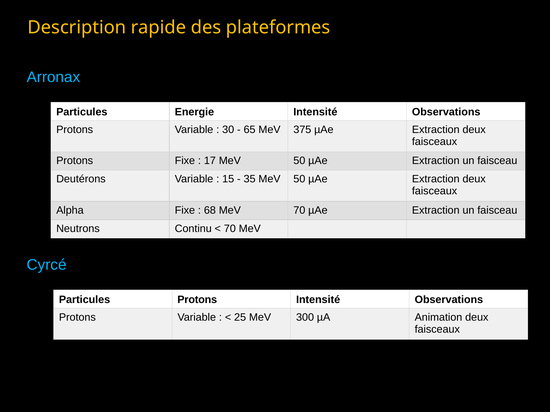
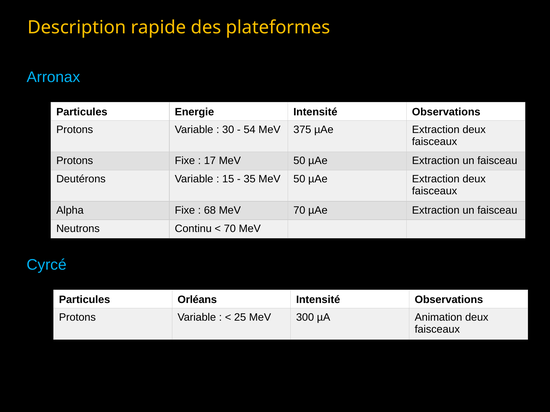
65: 65 -> 54 (250, 130)
Particules Protons: Protons -> Orléans (197, 300)
